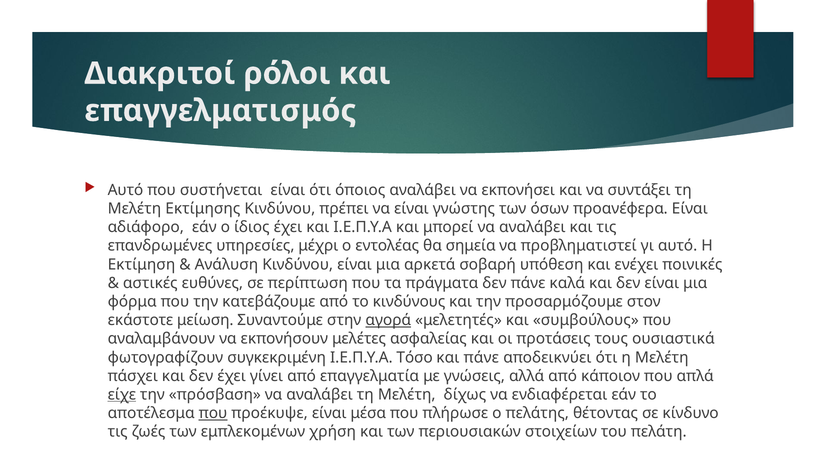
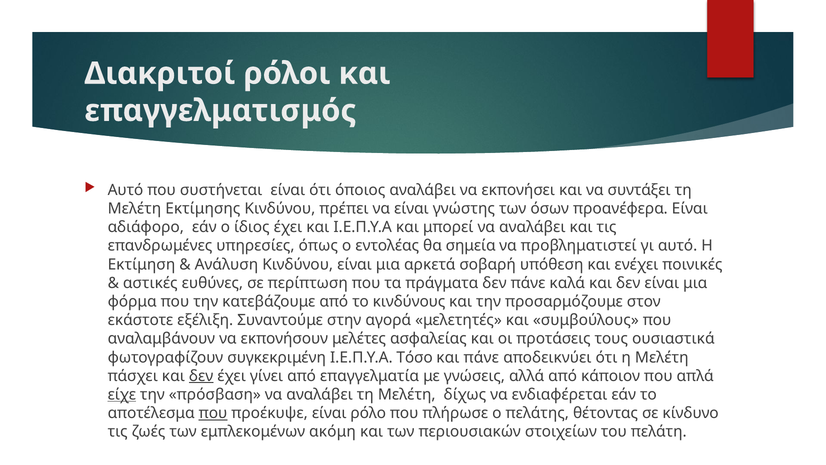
μέχρι: μέχρι -> όπως (318, 246)
μείωση: μείωση -> εξέλιξη (205, 320)
αγορά underline: present -> none (388, 320)
δεν underline: none -> present (201, 376)
μέσα: μέσα -> ρόλο (368, 413)
χρήση: χρήση -> ακόμη (333, 431)
